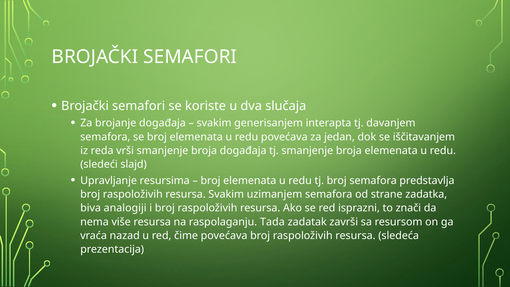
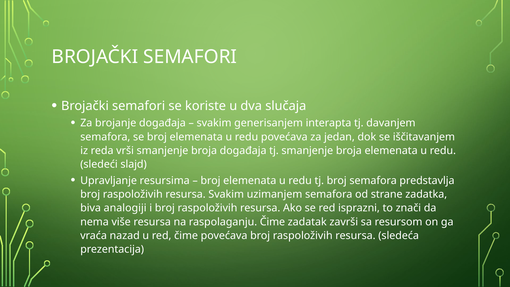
raspolaganju Tada: Tada -> Čime (272, 222)
